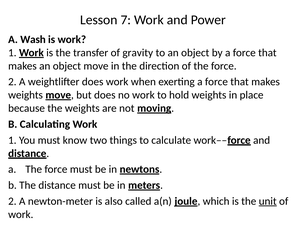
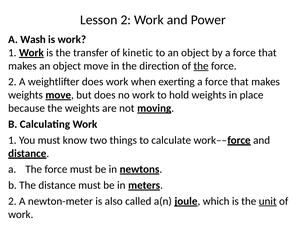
Lesson 7: 7 -> 2 (126, 20)
gravity: gravity -> kinetic (138, 53)
the underline: none -> present (201, 66)
